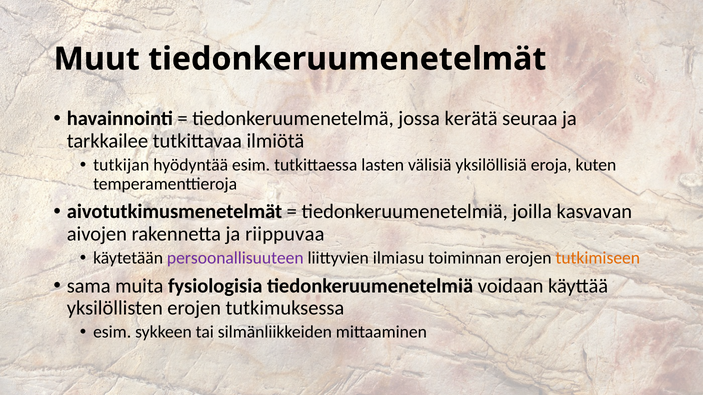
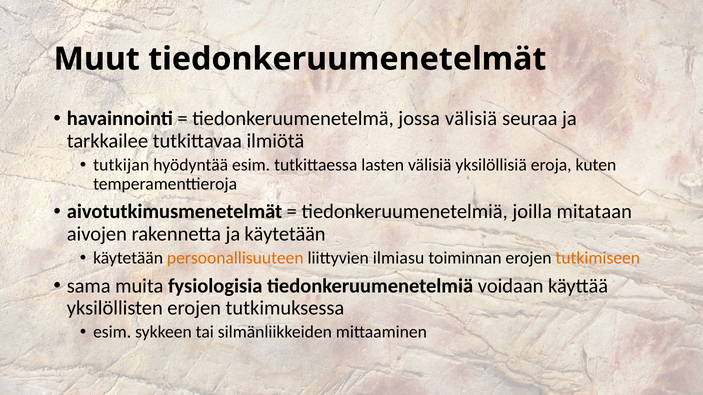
jossa kerätä: kerätä -> välisiä (471, 119)
kasvavan: kasvavan -> mitataan (594, 212)
ja riippuvaa: riippuvaa -> käytetään (285, 234)
persoonallisuuteen colour: purple -> orange (235, 258)
